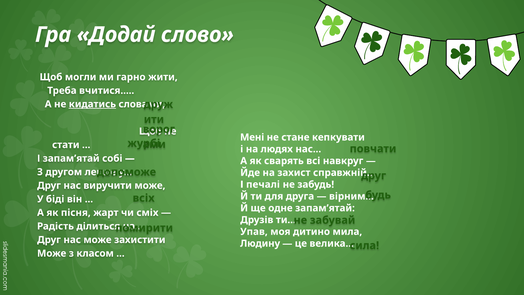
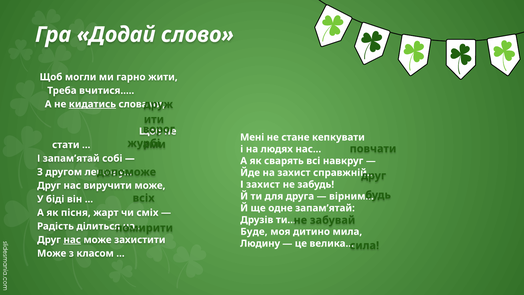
І печалі: печалі -> захист (263, 184)
Упав: Упав -> Буде (254, 231)
нас underline: none -> present (72, 240)
